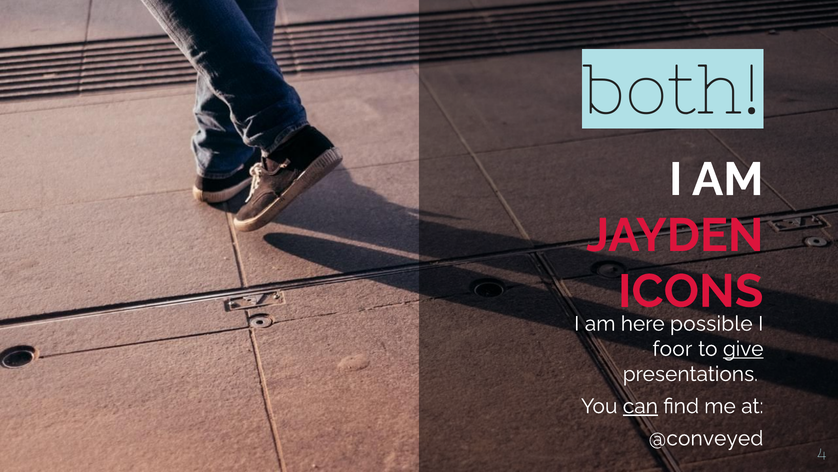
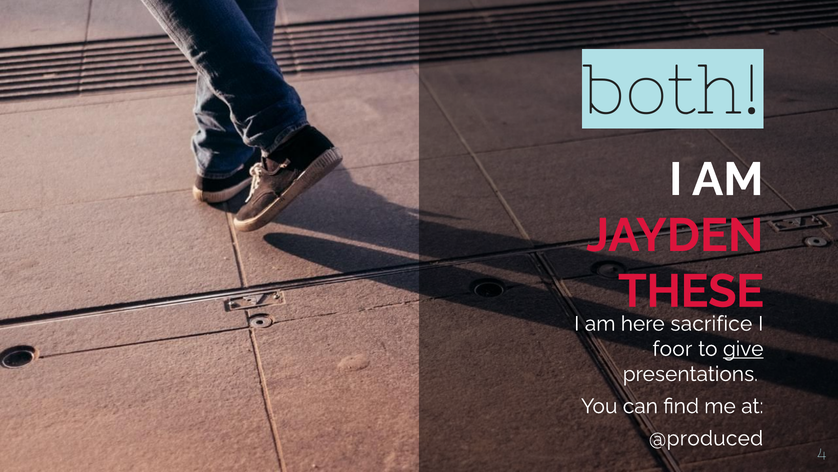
ICONS: ICONS -> THESE (691, 291)
possible: possible -> sacrifice (711, 323)
can underline: present -> none (640, 406)
@conveyed: @conveyed -> @produced (706, 438)
